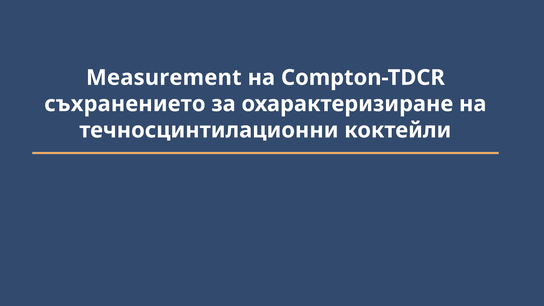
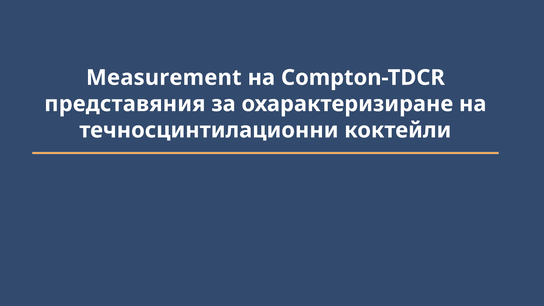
съхранението: съхранението -> представяния (125, 104)
